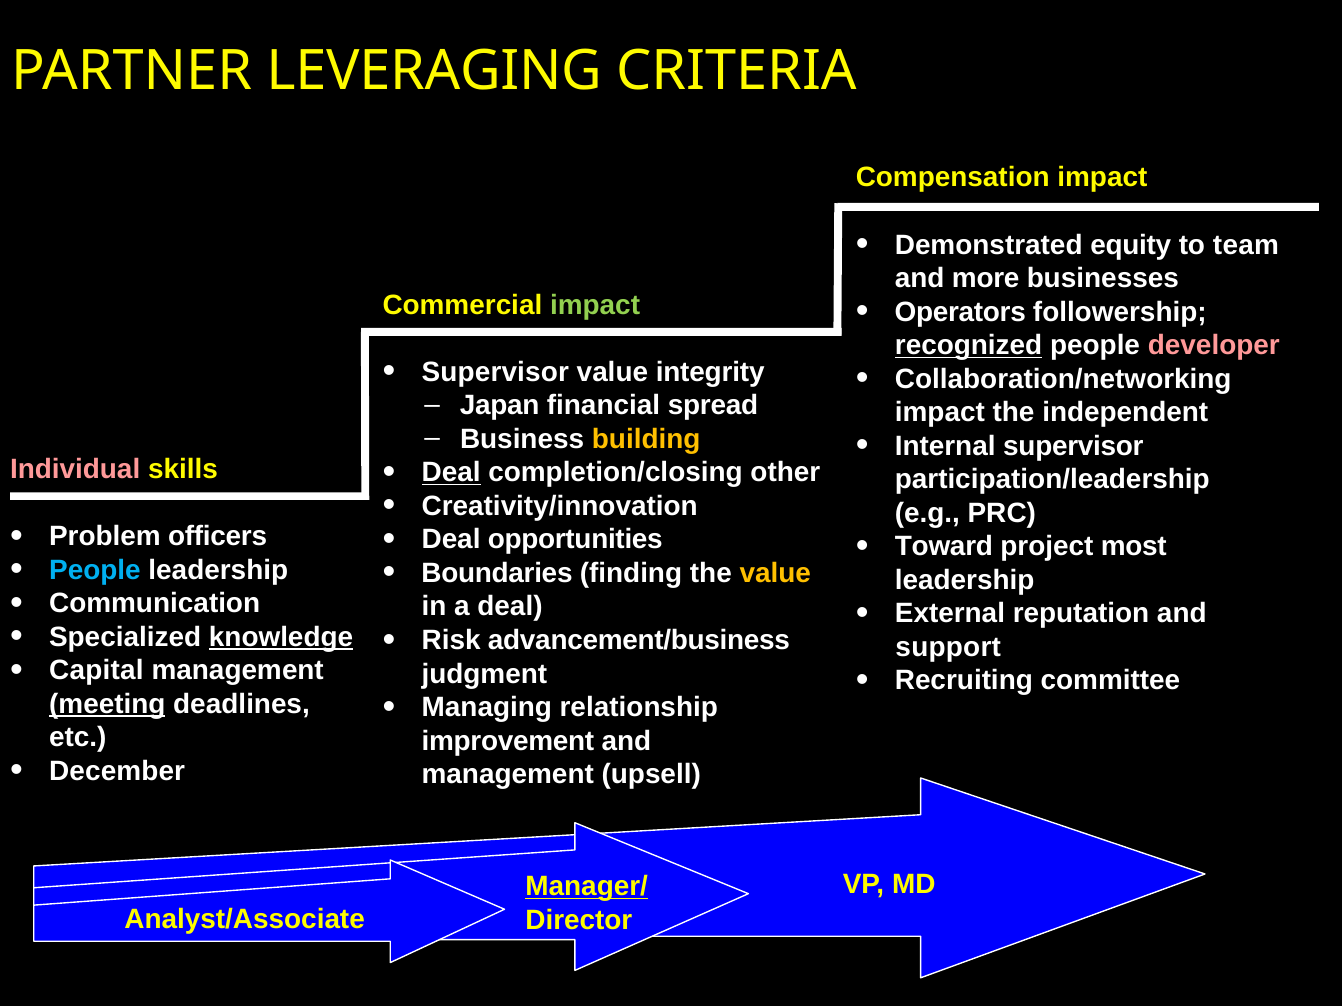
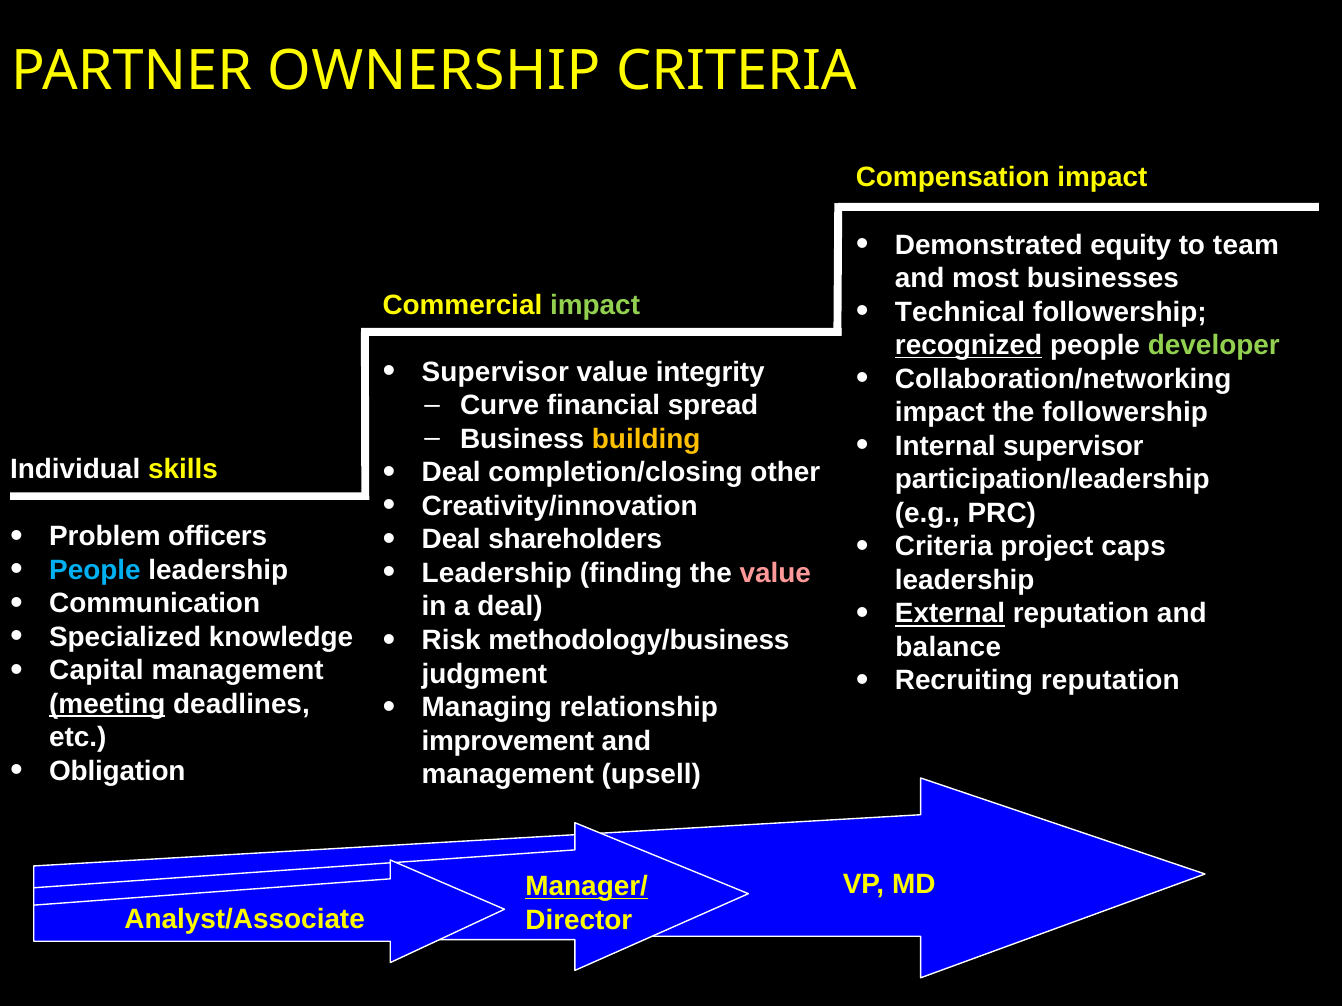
LEVERAGING: LEVERAGING -> OWNERSHIP (434, 71)
more: more -> most (986, 278)
Operators: Operators -> Technical (960, 312)
developer colour: pink -> light green (1214, 346)
Japan: Japan -> Curve (500, 406)
the independent: independent -> followership (1125, 413)
Deal underline: present -> none (451, 473)
Individual colour: pink -> white (75, 470)
opportunities: opportunities -> shareholders (575, 540)
Toward: Toward -> Criteria (944, 547)
most: most -> caps (1134, 547)
Boundaries: Boundaries -> Leadership (497, 573)
value colour: yellow -> pink (775, 573)
External underline: none -> present (950, 614)
knowledge underline: present -> none (281, 637)
advancement/business: advancement/business -> methodology/business (639, 641)
support: support -> balance (948, 648)
Recruiting committee: committee -> reputation (1110, 681)
December: December -> Obligation (117, 771)
